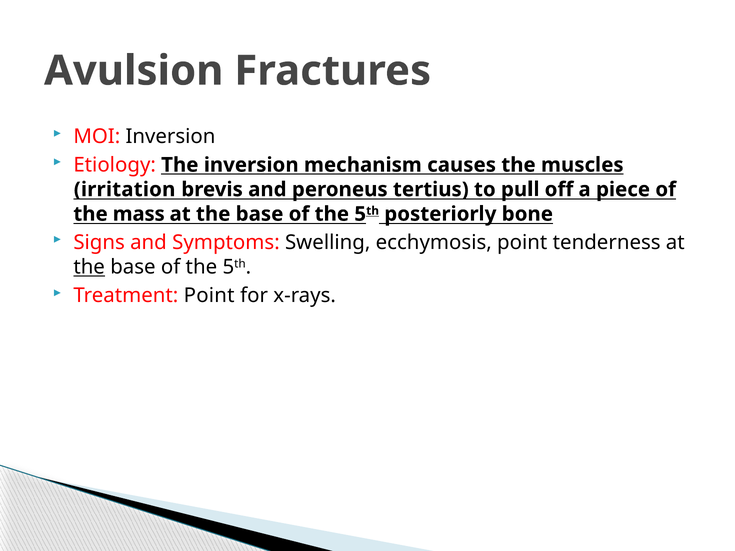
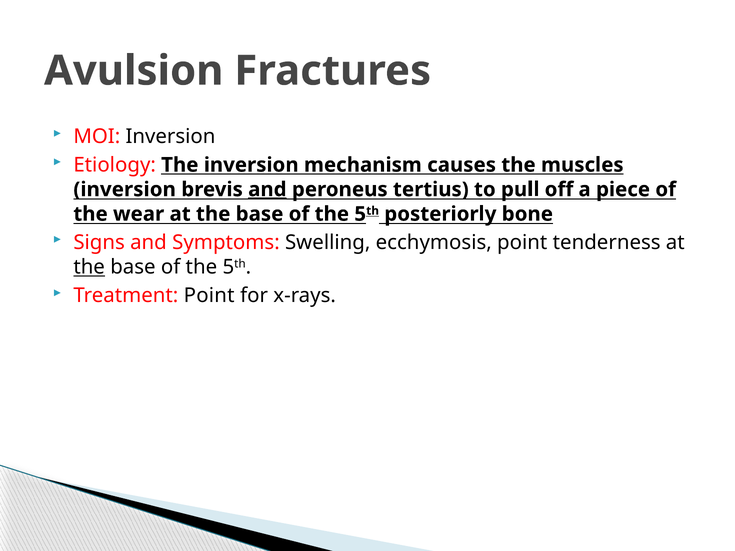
irritation: irritation -> inversion (125, 190)
and underline: none -> present (267, 190)
mass: mass -> wear (139, 214)
